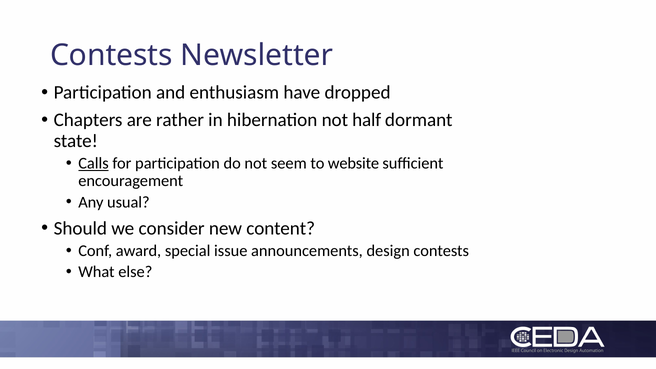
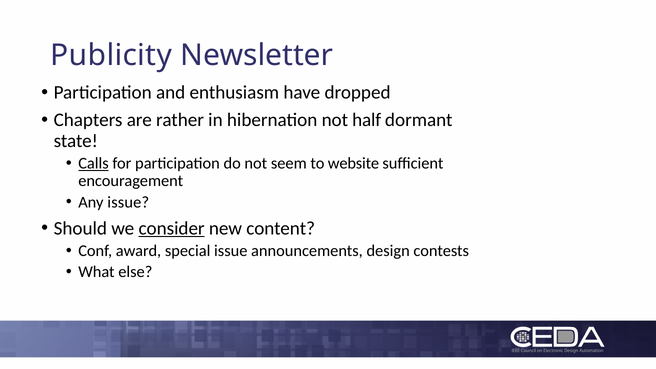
Contests: Contests -> Publicity (111, 55)
Any usual: usual -> issue (128, 202)
consider underline: none -> present (172, 228)
